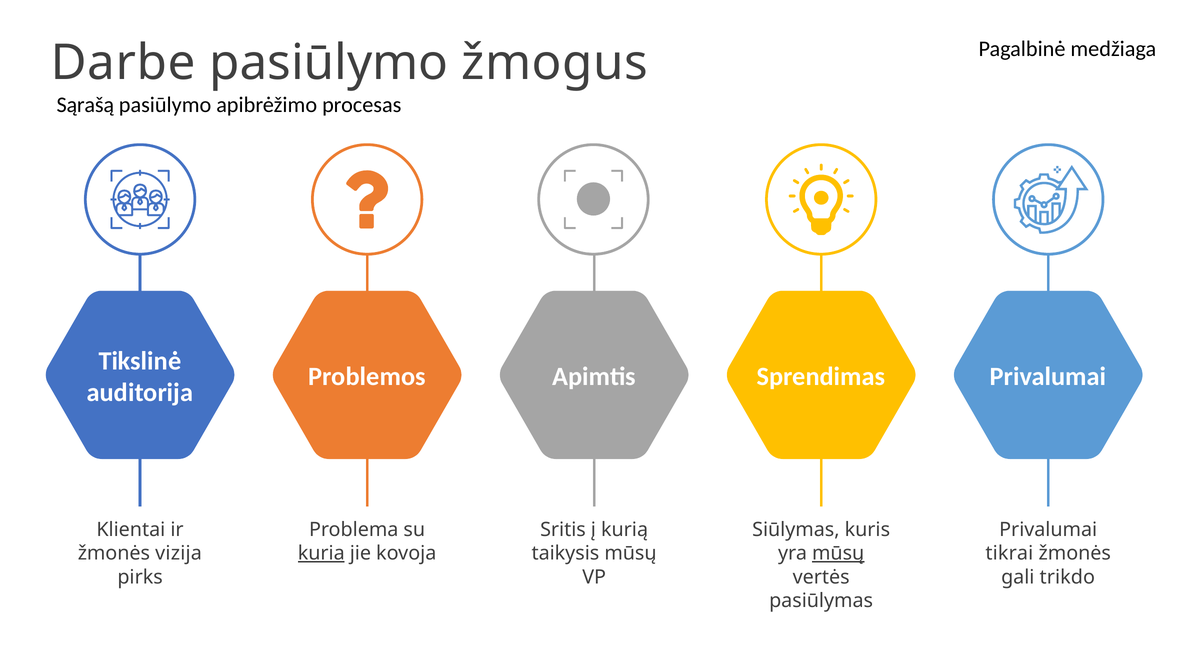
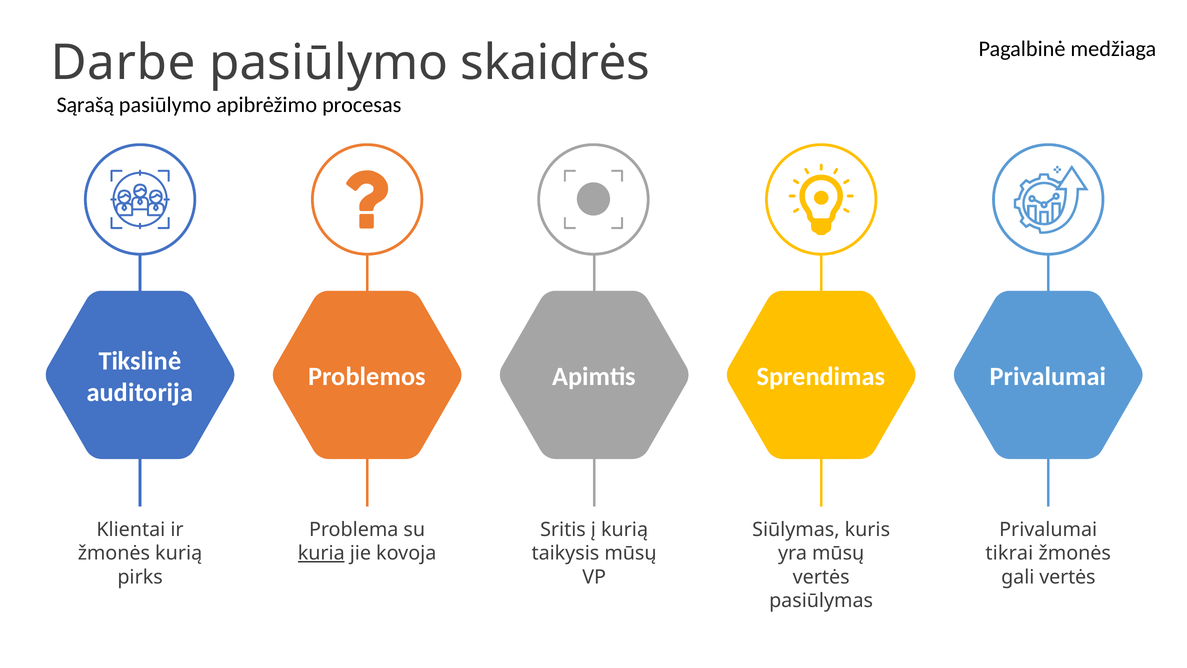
žmogus: žmogus -> skaidrės (555, 63)
žmonės vizija: vizija -> kurią (179, 553)
mūsų underline: present -> none (838, 553)
gali trikdo: trikdo -> vertės (1067, 577)
